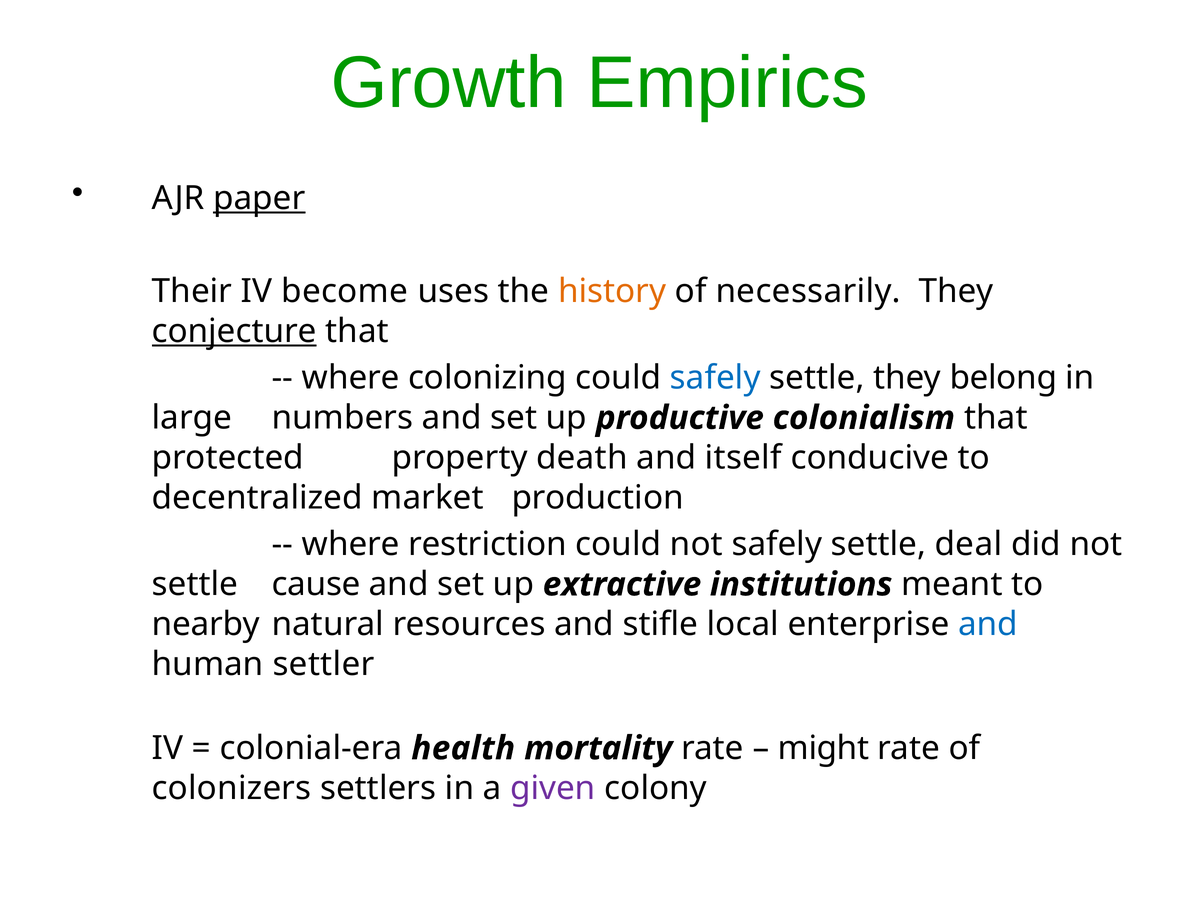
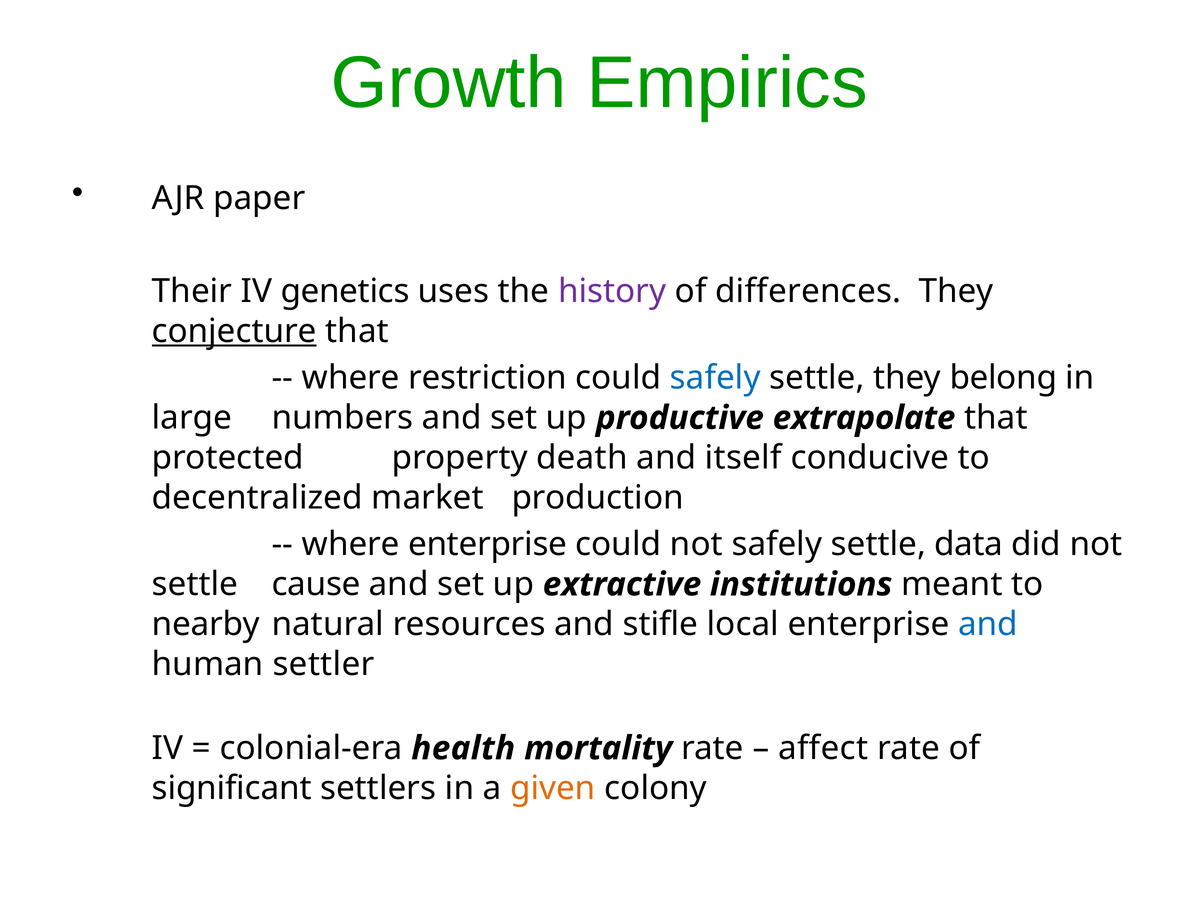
paper underline: present -> none (259, 198)
become: become -> genetics (345, 291)
history colour: orange -> purple (612, 291)
necessarily: necessarily -> differences (808, 291)
colonizing: colonizing -> restriction (487, 378)
colonialism: colonialism -> extrapolate (864, 418)
where restriction: restriction -> enterprise (488, 545)
deal: deal -> data (969, 545)
might: might -> affect (823, 749)
colonizers: colonizers -> significant (232, 789)
given colour: purple -> orange (553, 789)
